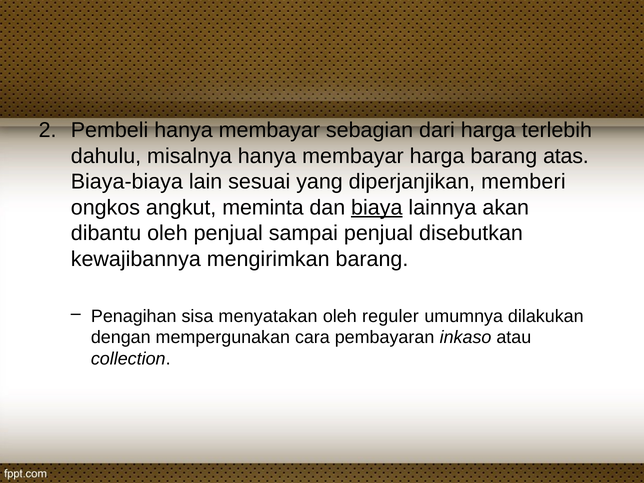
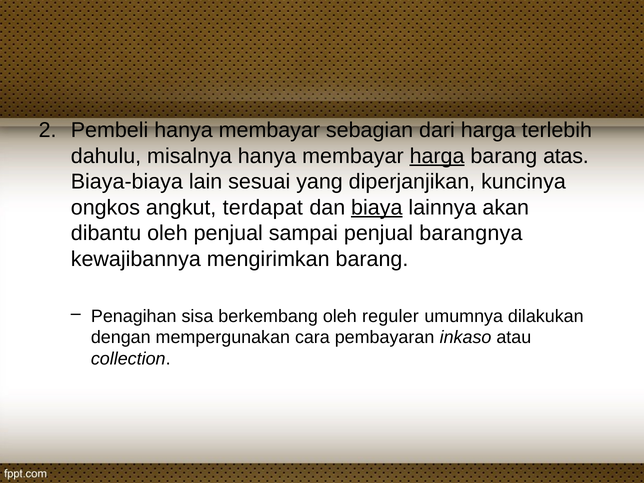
harga underline: none -> present (437, 156)
memberi: memberi -> kuncinya (523, 182)
meminta: meminta -> terdapat (263, 208)
disebutkan: disebutkan -> barangnya (471, 233)
menyatakan: menyatakan -> berkembang (268, 316)
